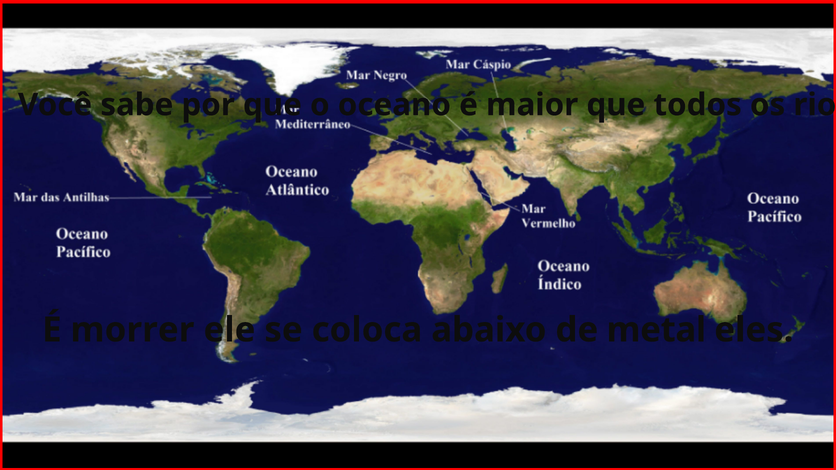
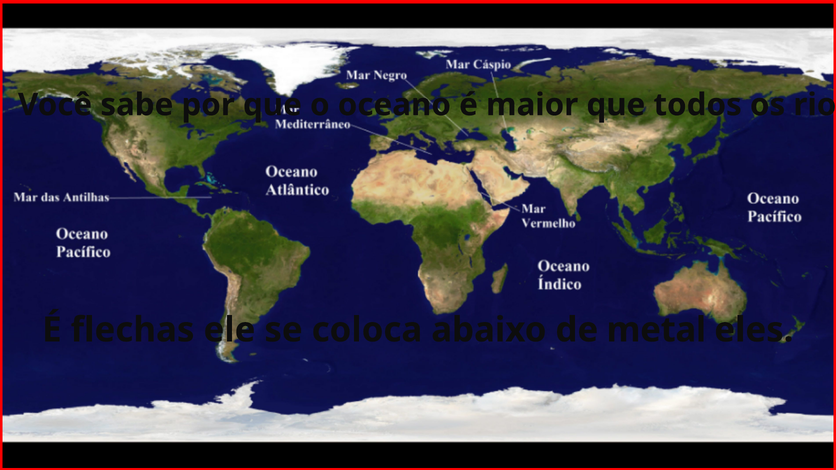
morrer: morrer -> flechas (132, 330)
